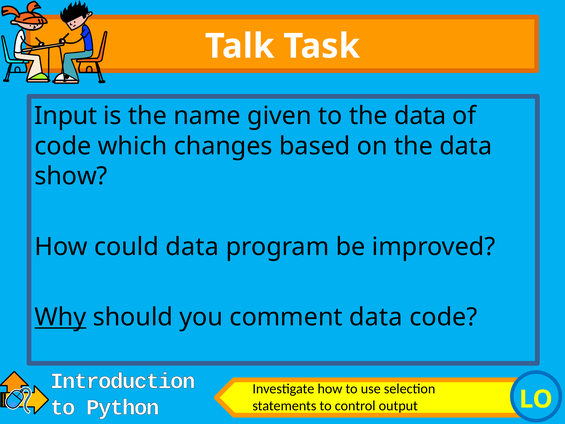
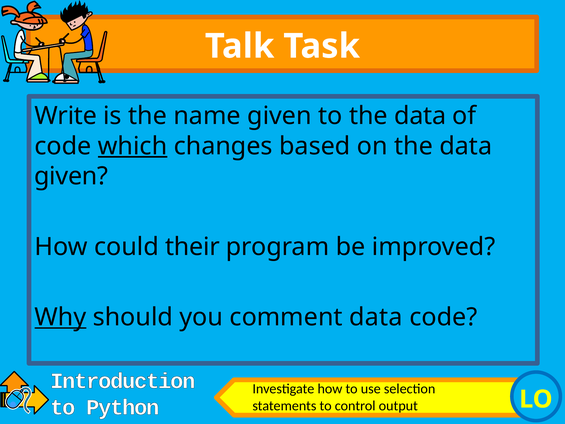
Input: Input -> Write (66, 116)
which underline: none -> present (133, 146)
show: show -> given (71, 176)
could data: data -> their (192, 247)
